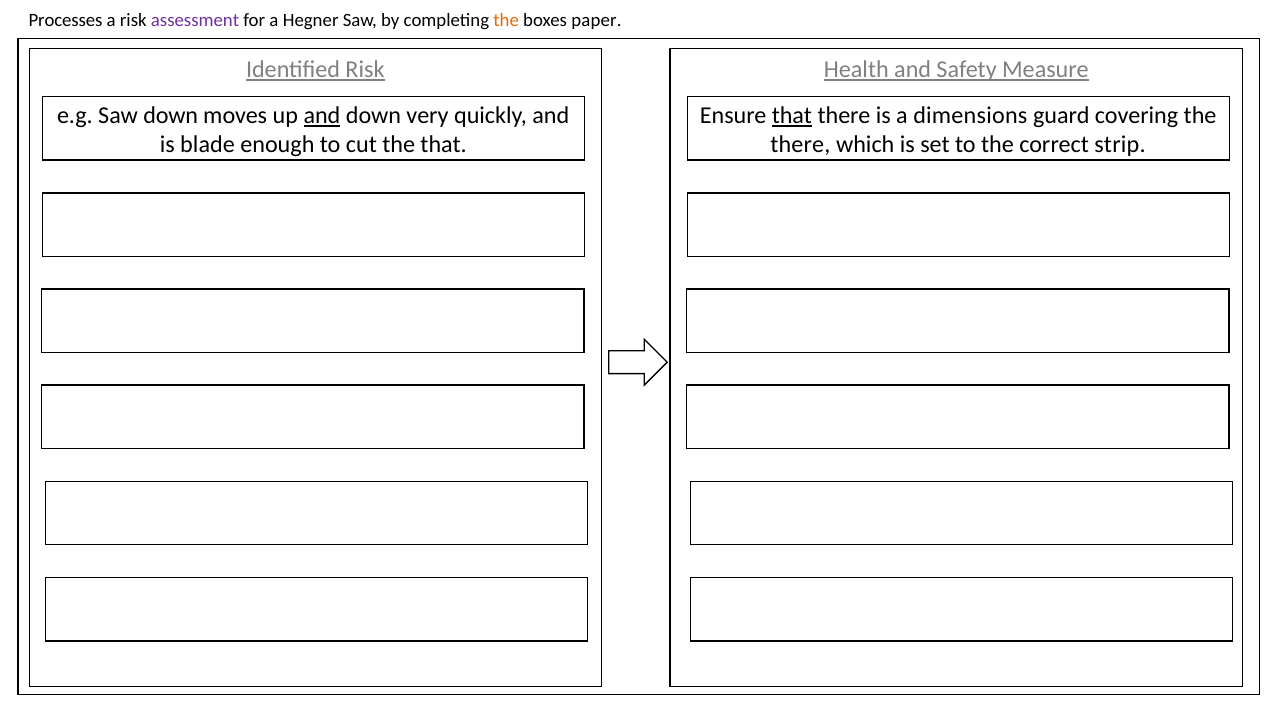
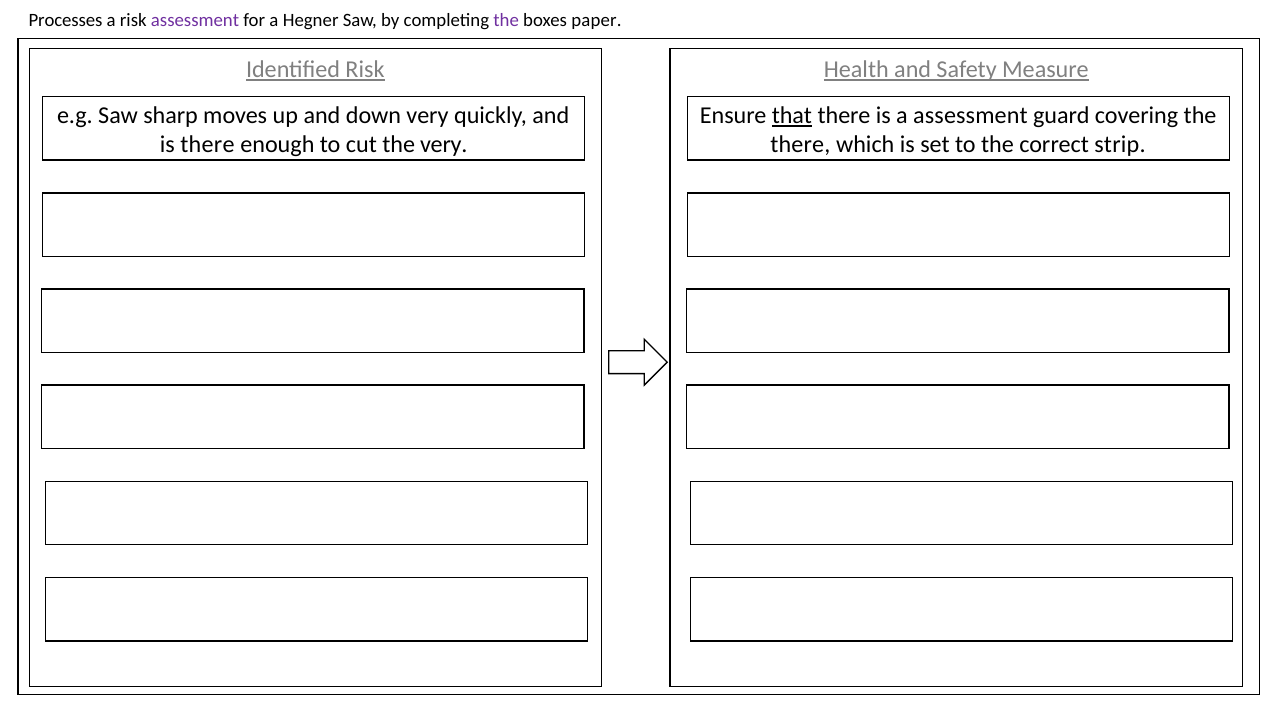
the colour: orange -> purple (506, 20)
Saw down: down -> sharp (171, 115)
and underline: present -> none (322, 115)
a dimensions: dimensions -> assessment (970, 115)
is blade: blade -> there (207, 144)
the that: that -> very (444, 144)
